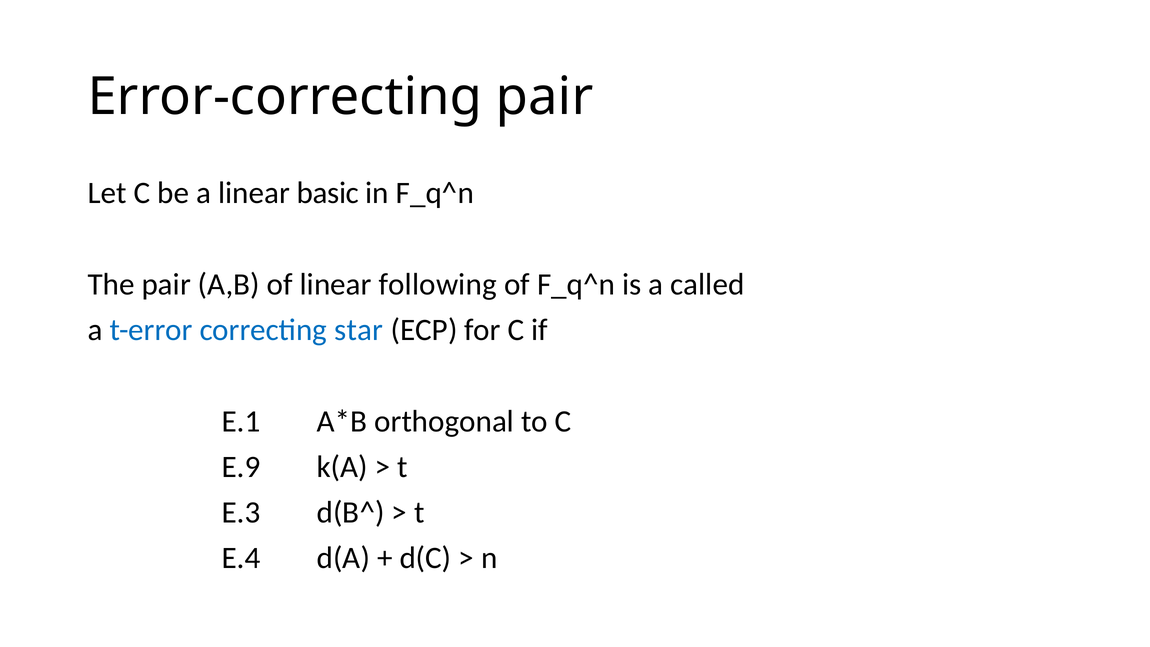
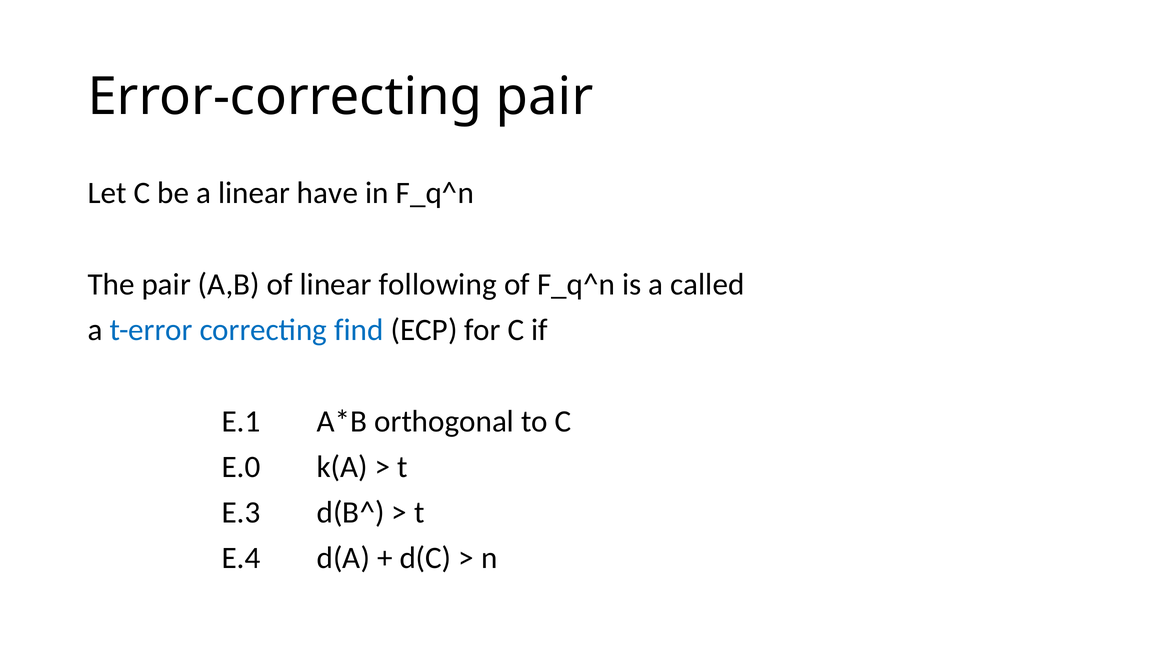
basic: basic -> have (328, 193)
star: star -> find (359, 330)
E.9: E.9 -> E.0 (241, 467)
